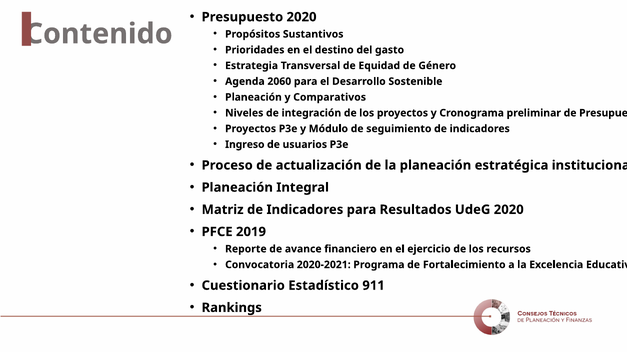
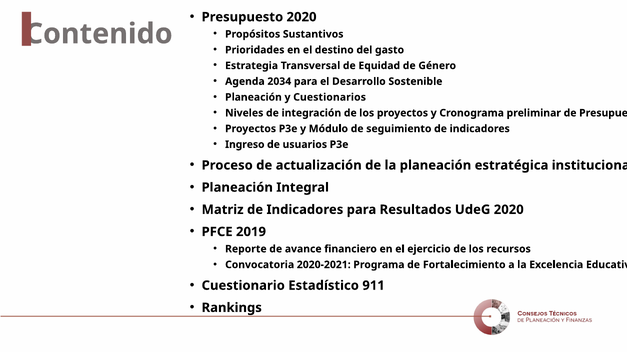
2060: 2060 -> 2034 (279, 82)
Comparativos: Comparativos -> Cuestionarios (330, 97)
